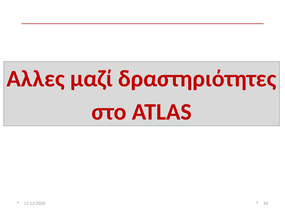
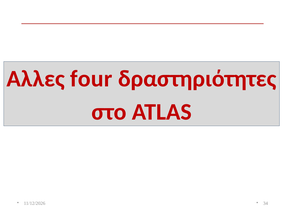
μαζί: μαζί -> four (91, 79)
